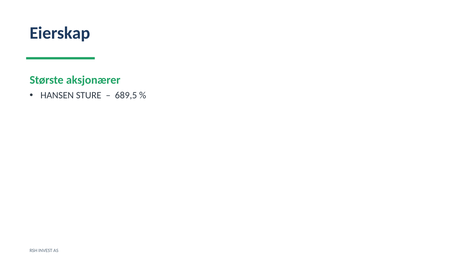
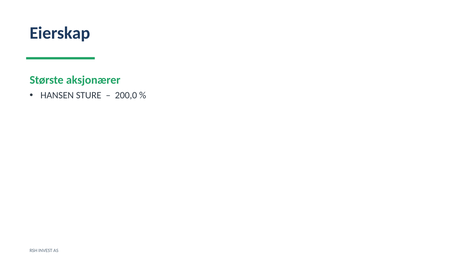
689,5: 689,5 -> 200,0 (126, 96)
